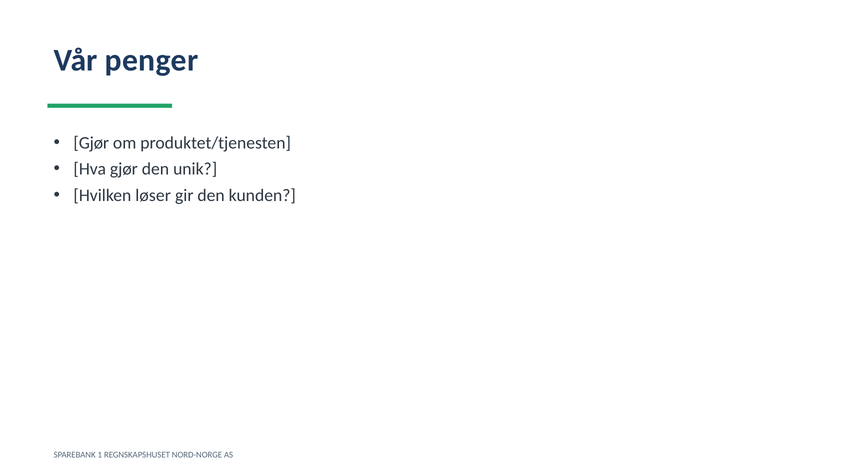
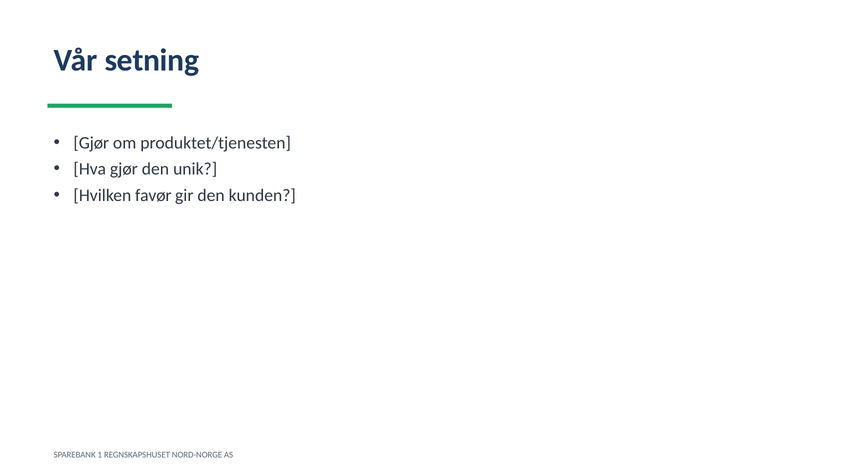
penger: penger -> setning (152, 60)
løser: løser -> favør (153, 196)
